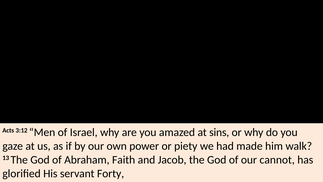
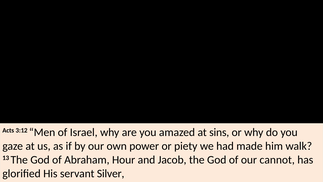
Faith: Faith -> Hour (124, 159)
Forty: Forty -> Silver (111, 173)
